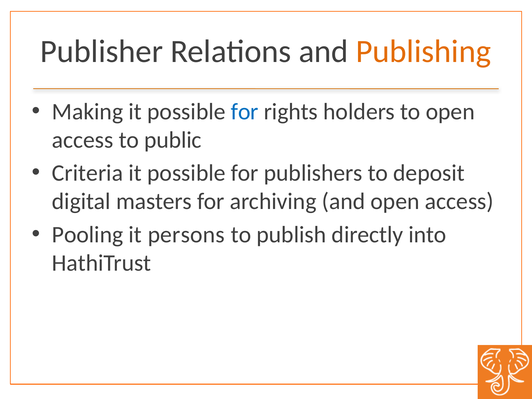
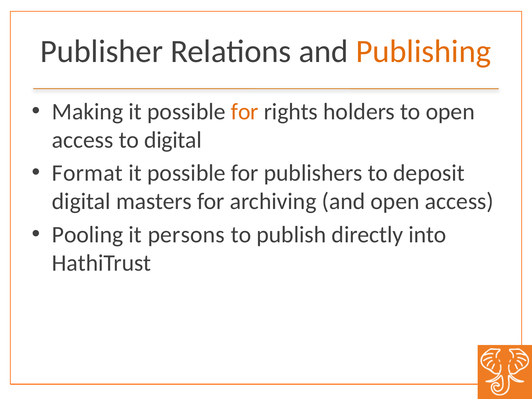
for colour: blue -> orange (245, 112)
to public: public -> digital (173, 140)
Criteria: Criteria -> Format (87, 173)
